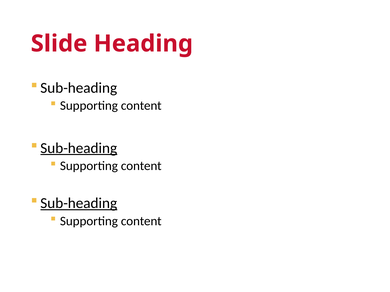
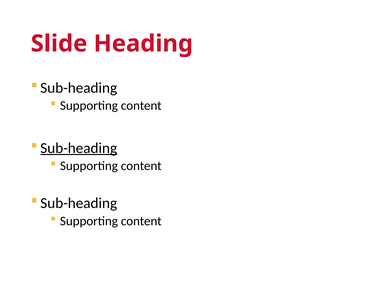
Sub-heading underline: present -> none (79, 204)
